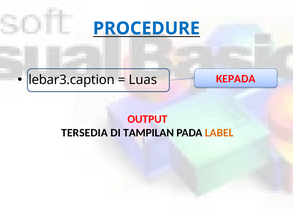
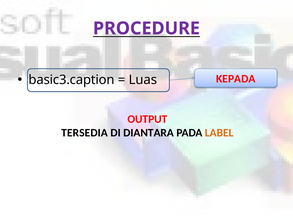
PROCEDURE colour: blue -> purple (146, 28)
lebar3.caption: lebar3.caption -> basic3.caption (72, 80)
TAMPILAN: TAMPILAN -> DIANTARA (149, 133)
